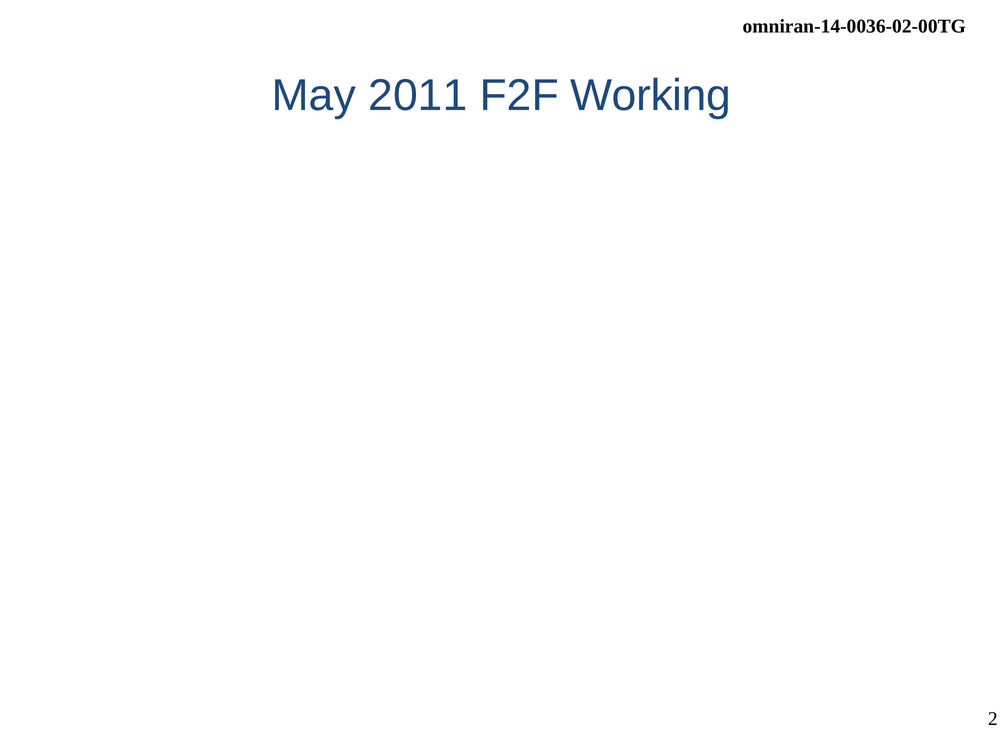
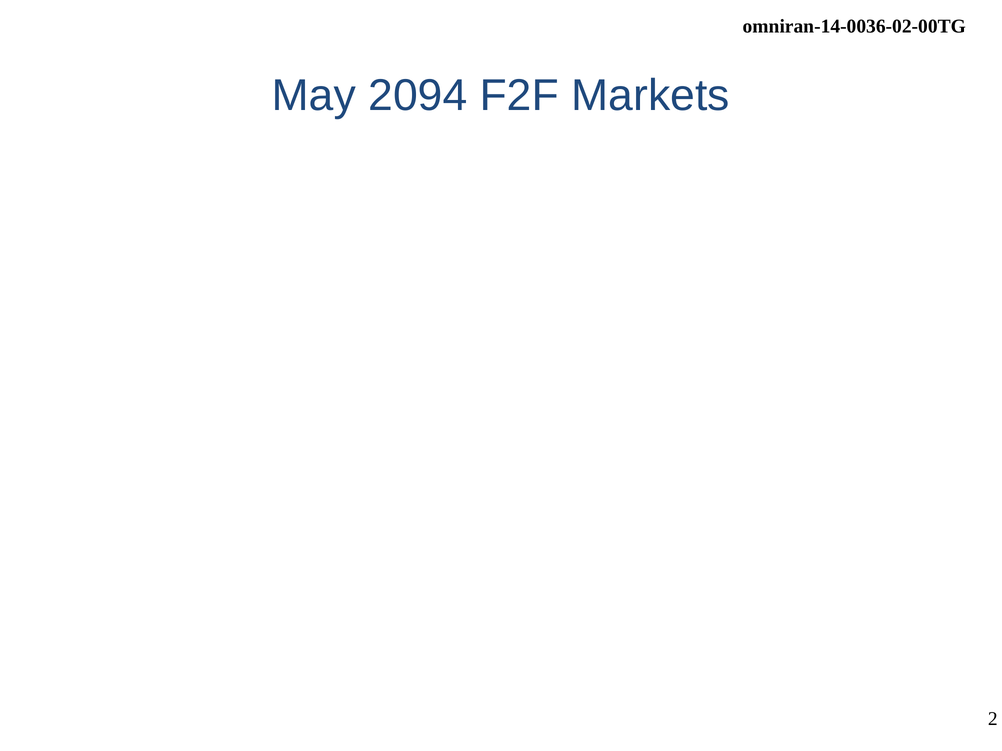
2011: 2011 -> 2094 (418, 96)
Working: Working -> Markets (650, 96)
